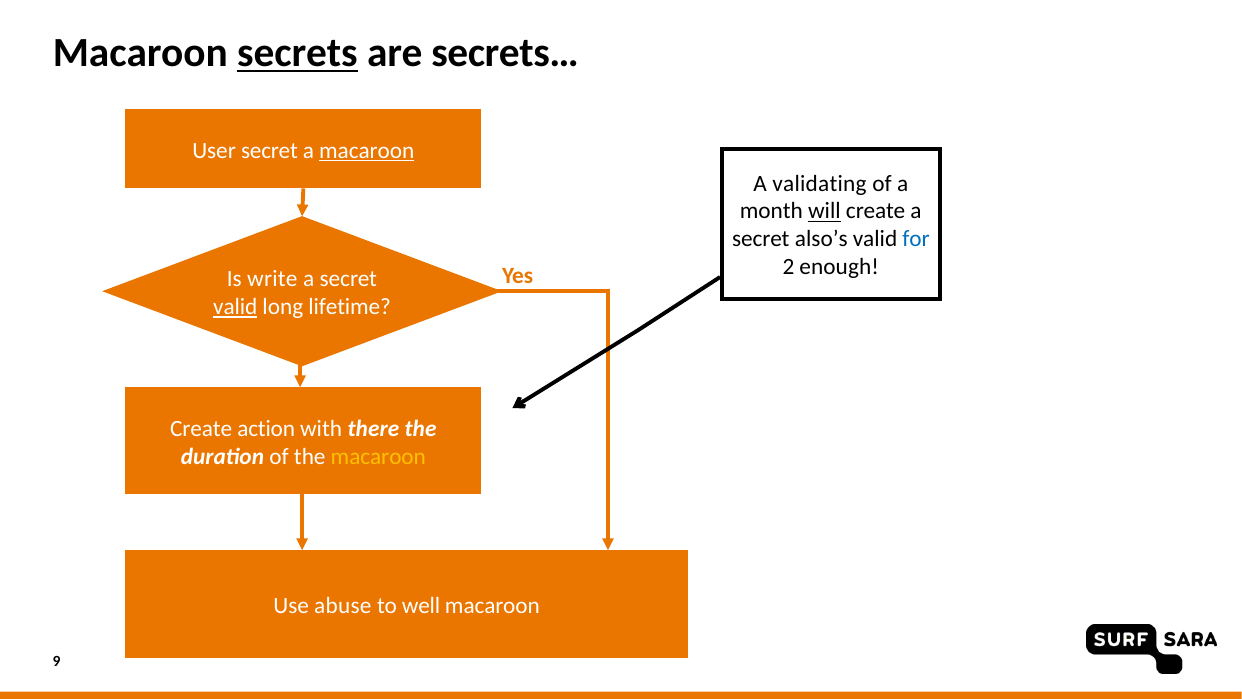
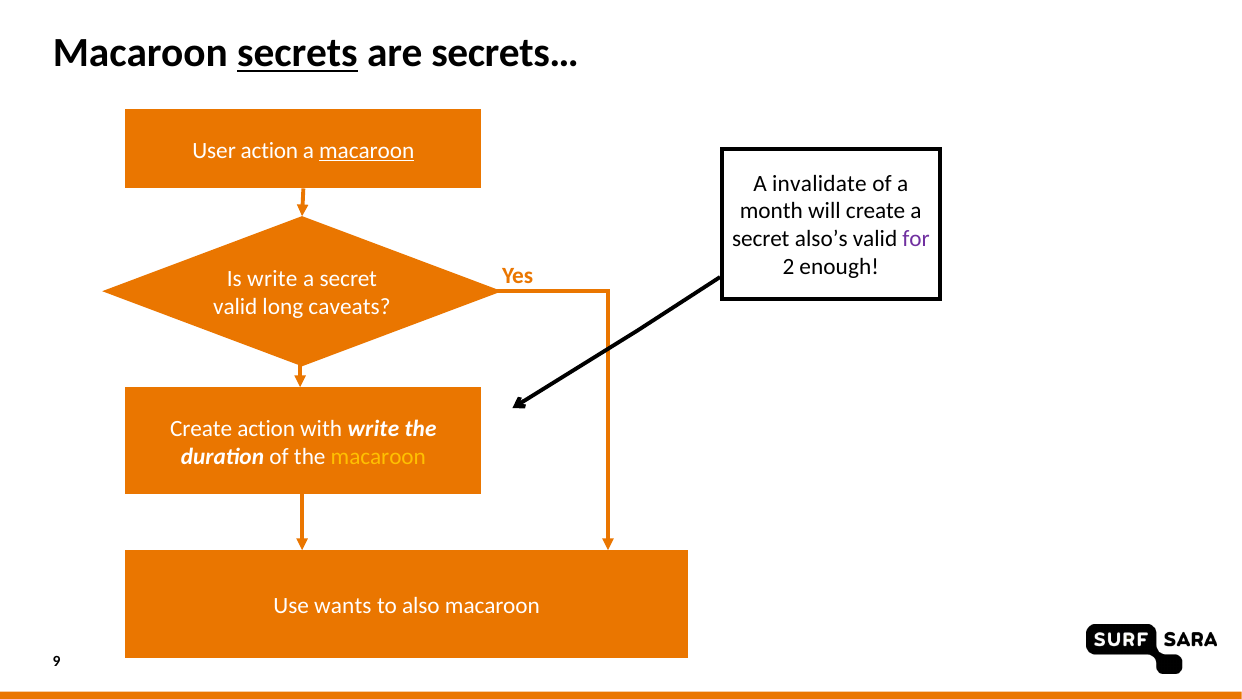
User secret: secret -> action (269, 151)
validating: validating -> invalidate (819, 183)
will underline: present -> none (824, 211)
for colour: blue -> purple (916, 239)
valid underline: present -> none (235, 307)
lifetime: lifetime -> caveats (350, 307)
with there: there -> write (373, 428)
abuse: abuse -> wants (343, 605)
well: well -> also (421, 605)
